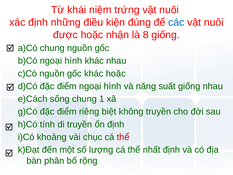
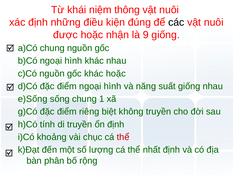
trứng: trứng -> thông (127, 10)
các colour: blue -> black (176, 22)
8: 8 -> 9 (146, 35)
e)Cách: e)Cách -> e)Sống (33, 99)
